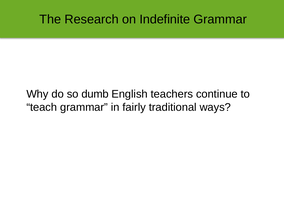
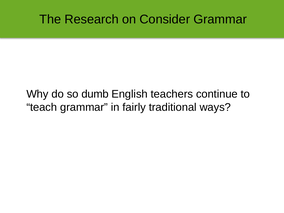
Indefinite: Indefinite -> Consider (165, 19)
